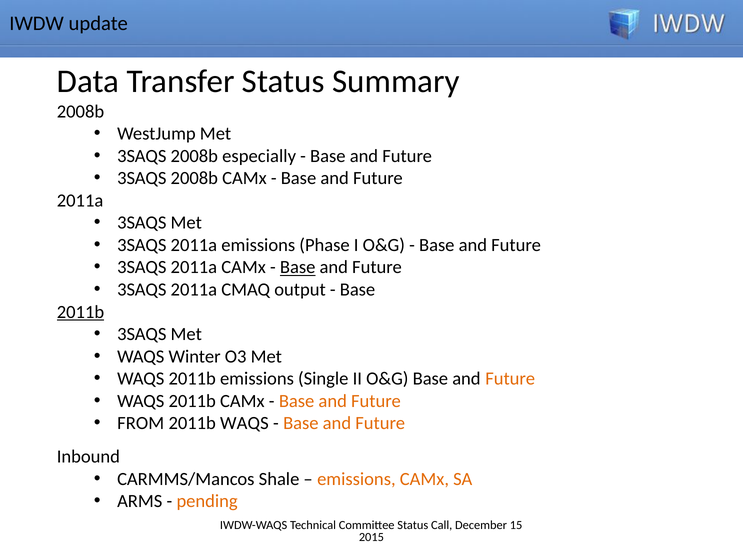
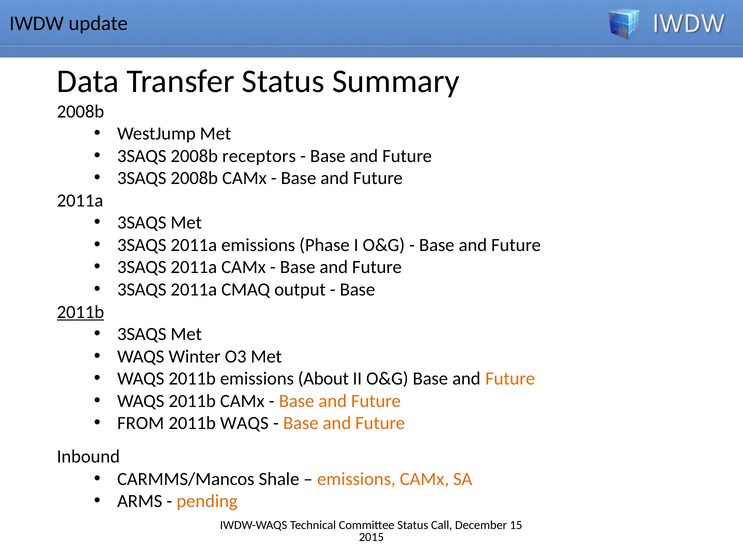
especially: especially -> receptors (259, 156)
Base underline: present -> none (298, 267)
Single: Single -> About (323, 379)
